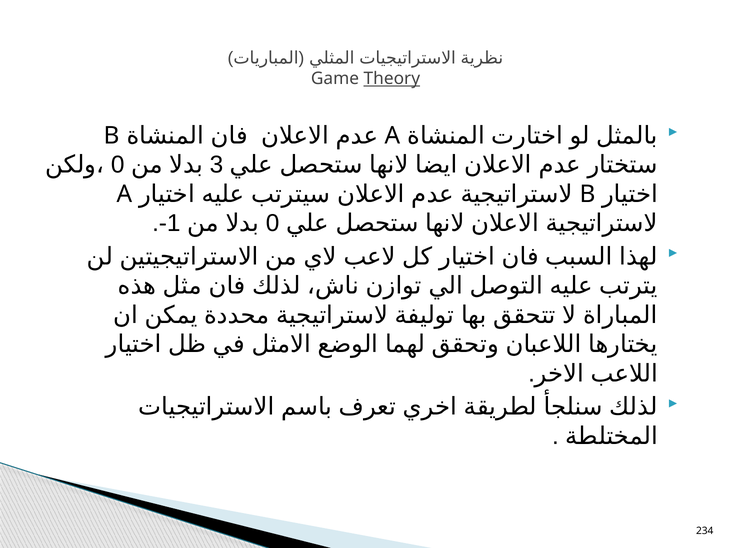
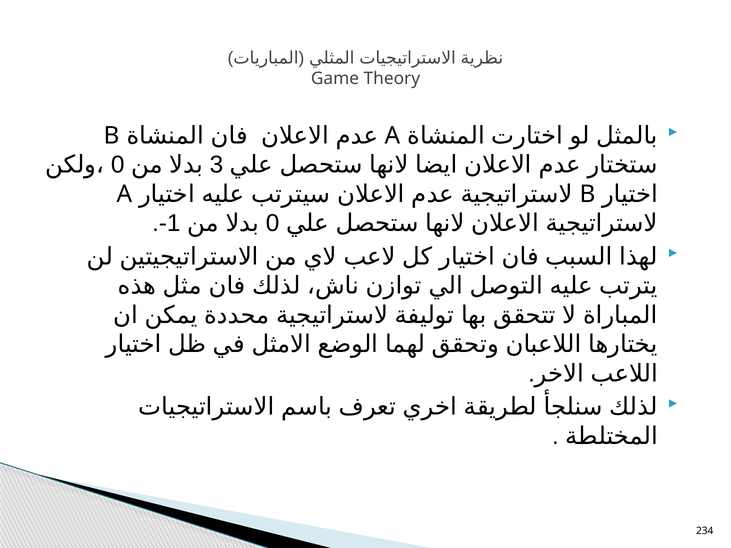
Theory underline: present -> none (392, 79)
